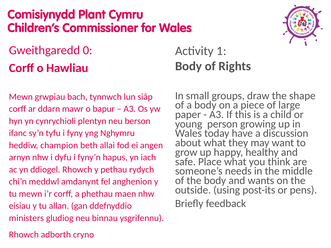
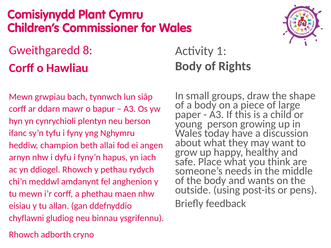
0: 0 -> 8 (88, 50)
ministers: ministers -> chyflawni (26, 218)
